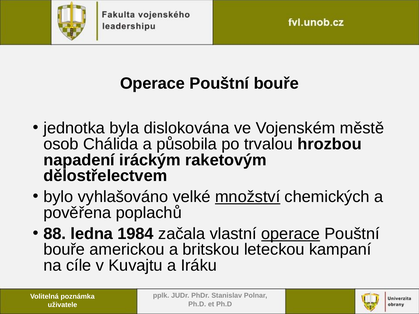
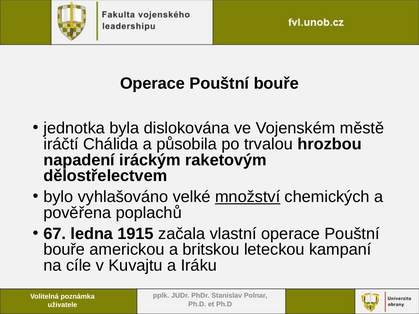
osob: osob -> iráčtí (61, 144)
88: 88 -> 67 (55, 234)
1984: 1984 -> 1915 (136, 234)
operace underline: present -> none (291, 234)
